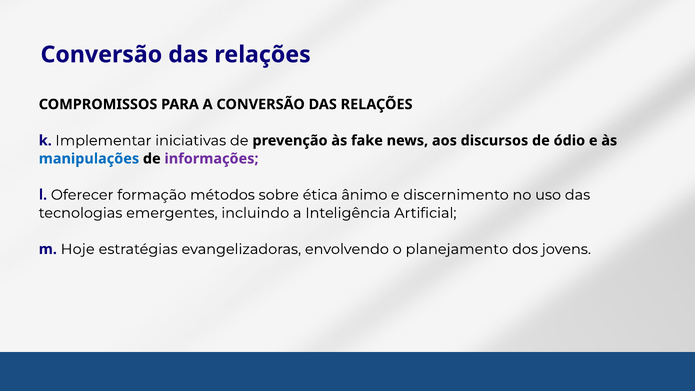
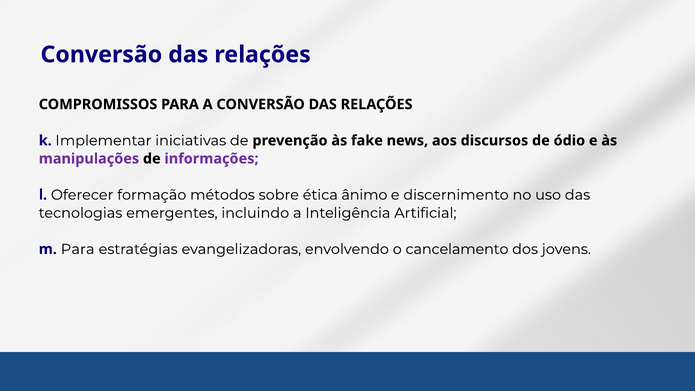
manipulações colour: blue -> purple (89, 159)
m Hoje: Hoje -> Para (78, 249)
planejamento: planejamento -> cancelamento (457, 249)
